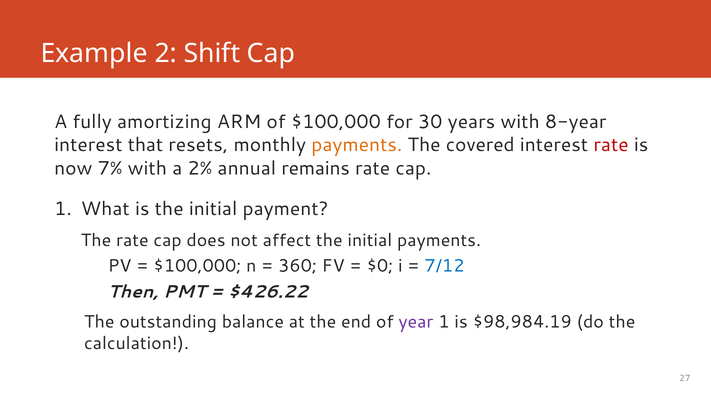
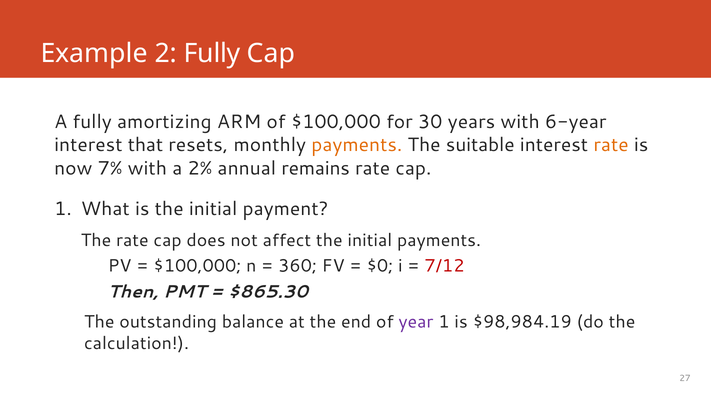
2 Shift: Shift -> Fully (212, 54)
8-year: 8-year -> 6-year (576, 122)
covered: covered -> suitable (480, 145)
rate colour: red -> orange (611, 145)
7/12 colour: blue -> red (444, 266)
$426.22: $426.22 -> $865.30 (268, 292)
